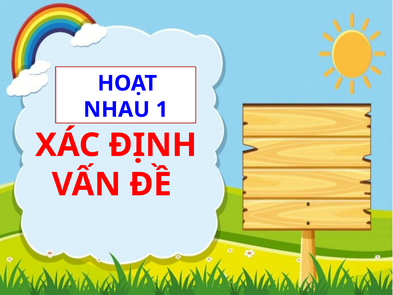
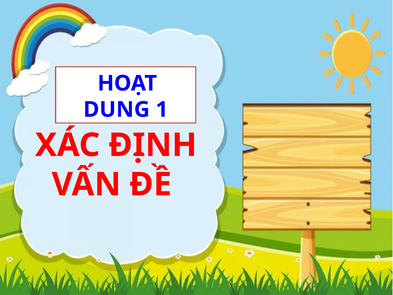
NHAU: NHAU -> DUNG (117, 109)
